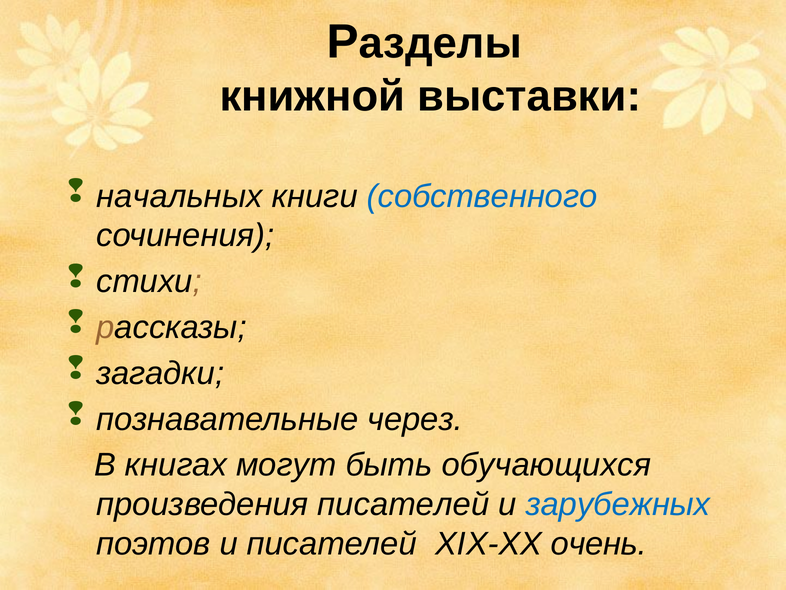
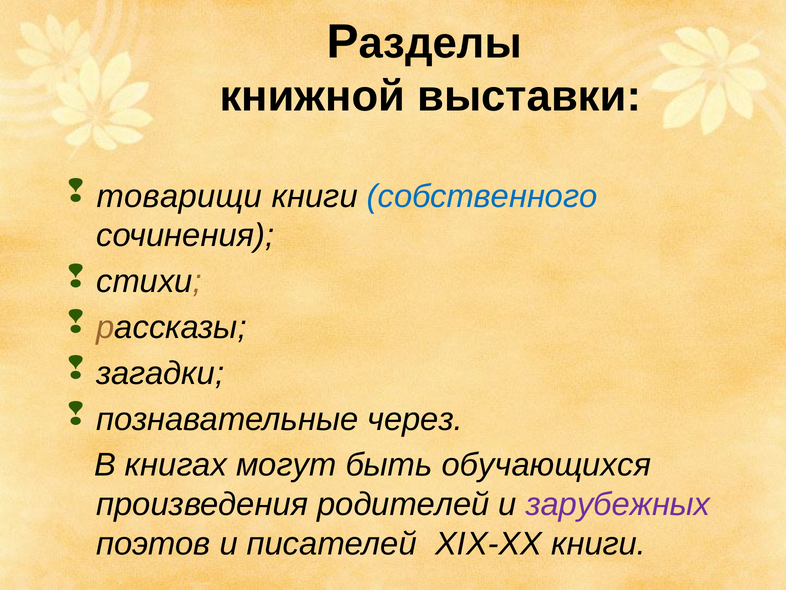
начальных: начальных -> товарищи (179, 196)
произведения писателей: писателей -> родителей (403, 504)
зарубежных colour: blue -> purple (618, 504)
XIX-XX очень: очень -> книги (599, 543)
